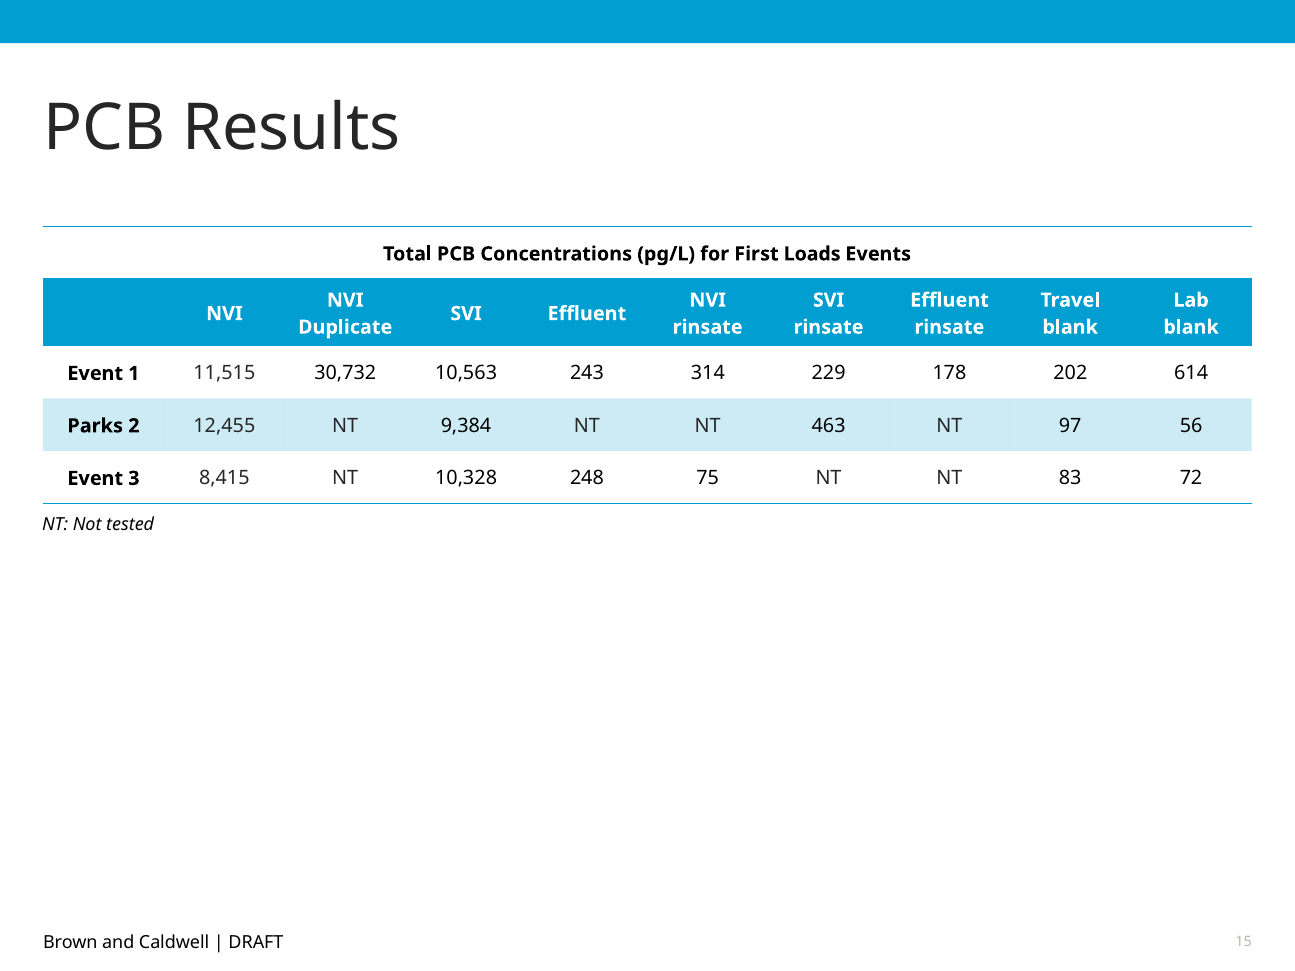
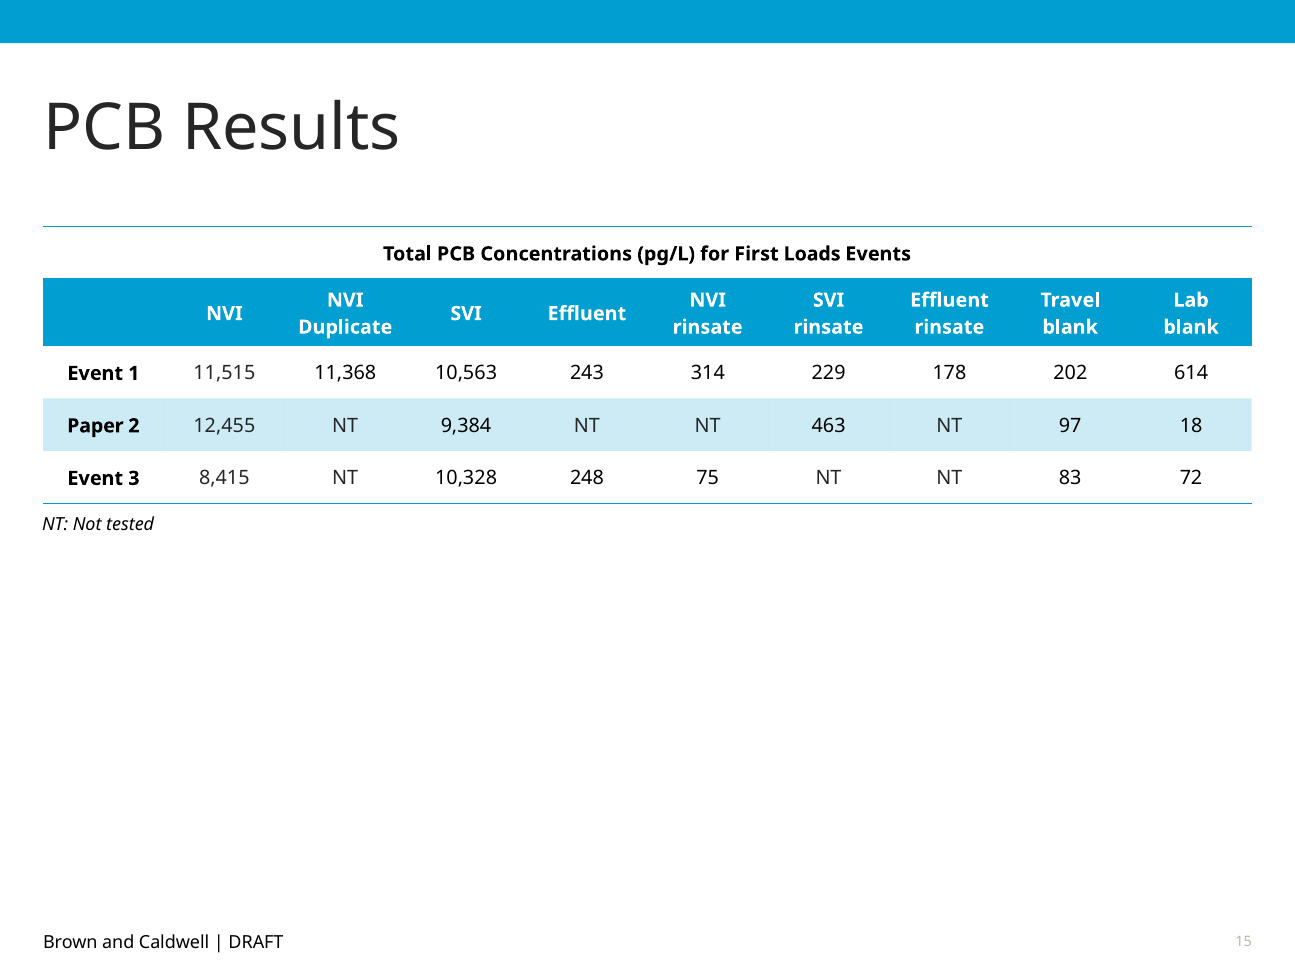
30,732: 30,732 -> 11,368 (345, 373)
Parks: Parks -> Paper (95, 426)
56: 56 -> 18 (1191, 426)
